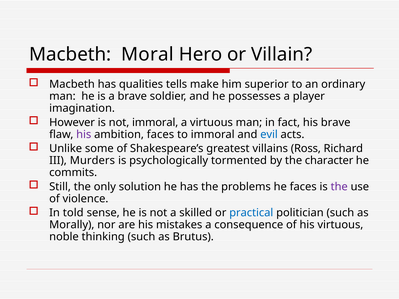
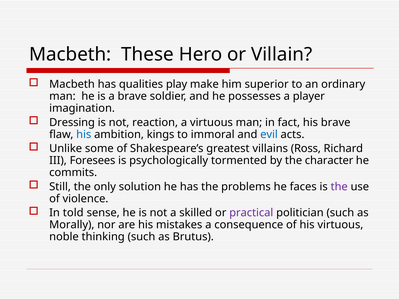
Moral: Moral -> These (147, 54)
tells: tells -> play (177, 84)
However: However -> Dressing (72, 123)
not immoral: immoral -> reaction (155, 123)
his colour: purple -> blue (84, 134)
ambition faces: faces -> kings (161, 134)
Murders: Murders -> Foresees (93, 161)
practical colour: blue -> purple (251, 213)
